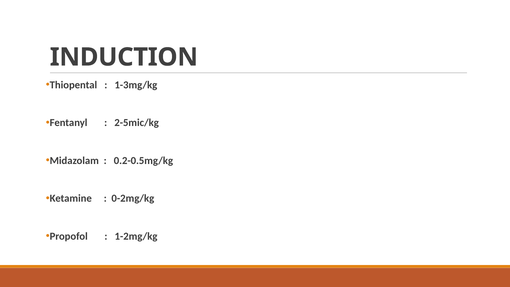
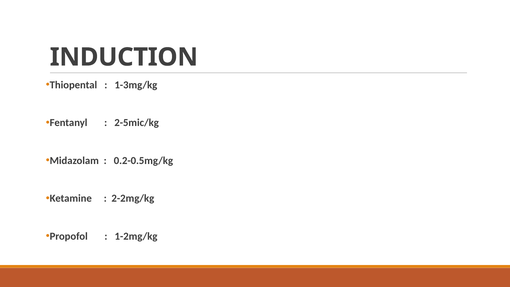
0-2mg/kg: 0-2mg/kg -> 2-2mg/kg (133, 198)
